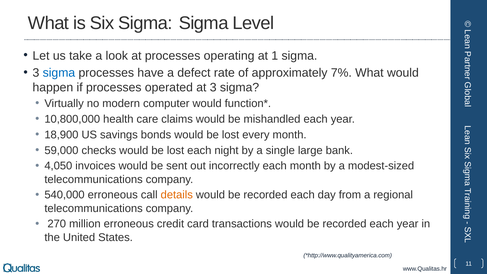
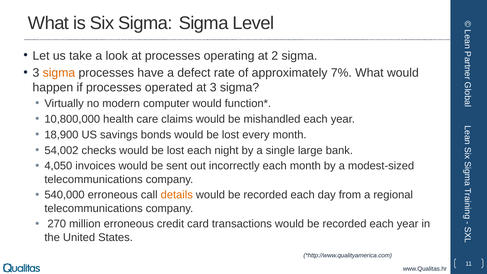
1: 1 -> 2 (275, 56)
sigma colour: blue -> orange (59, 73)
59,000: 59,000 -> 54,002 (61, 150)
